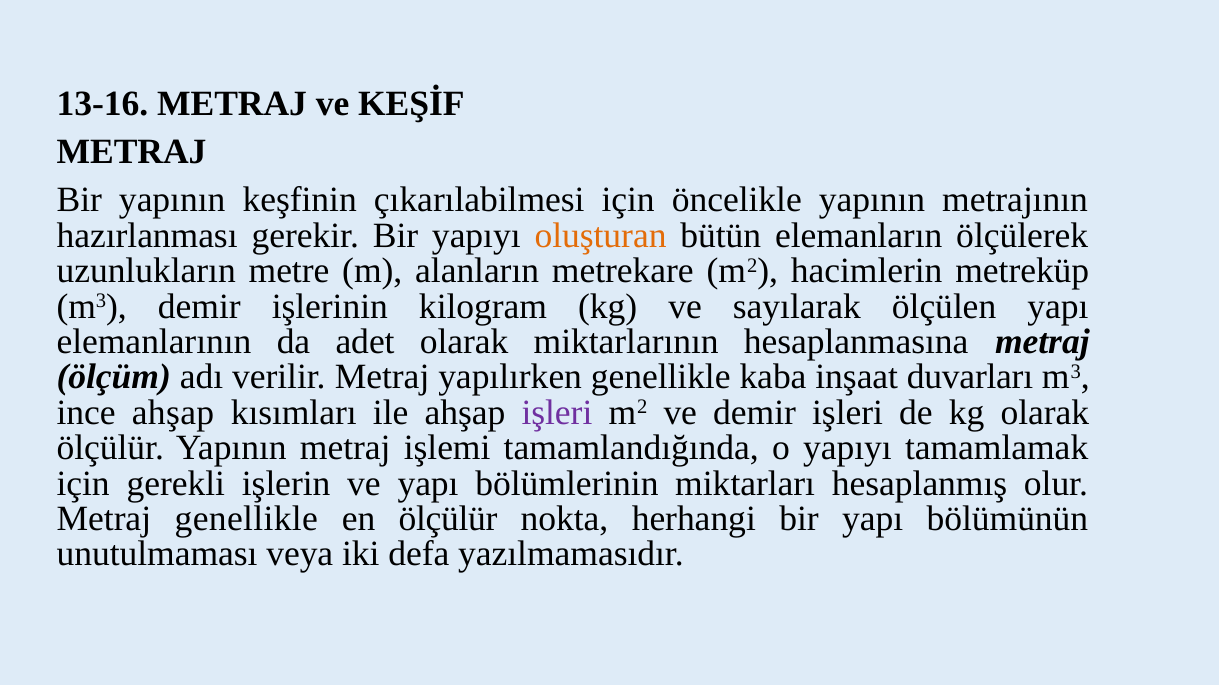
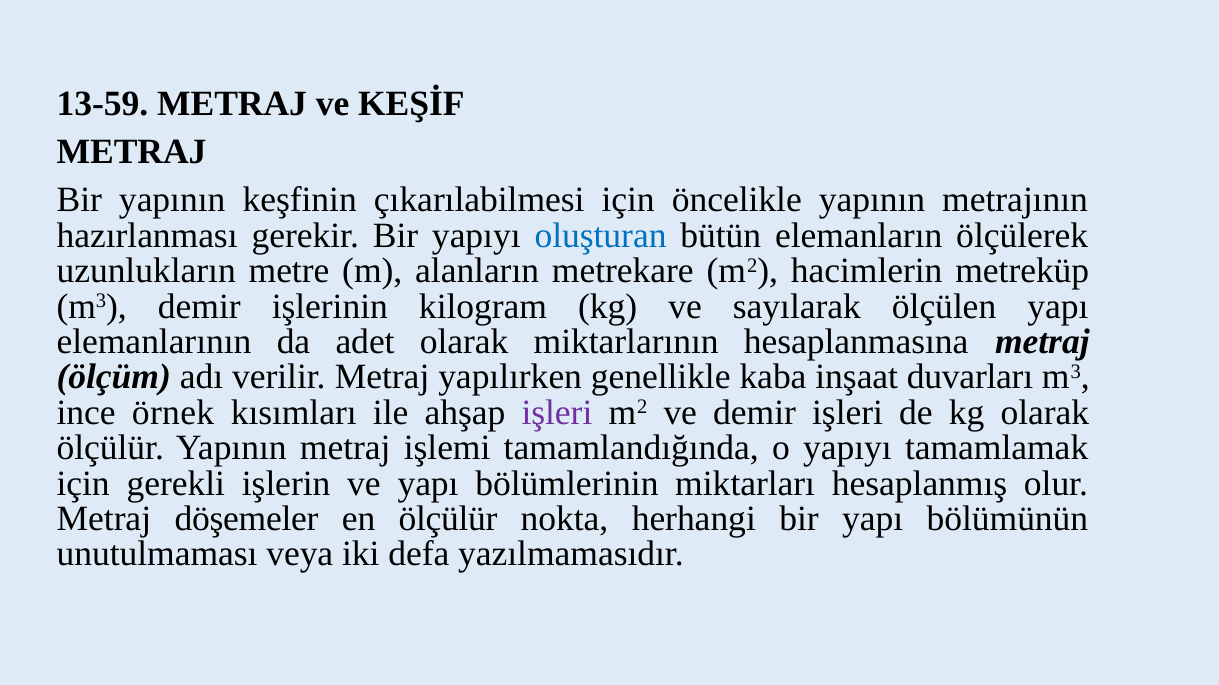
13-16: 13-16 -> 13-59 (102, 104)
oluşturan colour: orange -> blue (601, 236)
ince ahşap: ahşap -> örnek (173, 413)
Metraj genellikle: genellikle -> döşemeler (247, 519)
